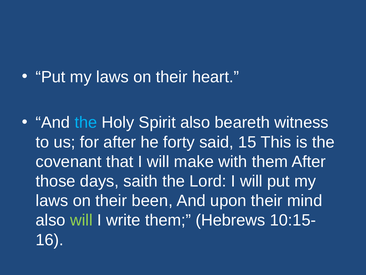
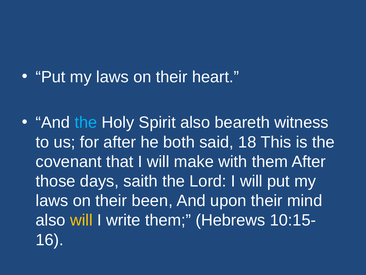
forty: forty -> both (179, 142)
15: 15 -> 18 (247, 142)
will colour: light green -> yellow (81, 220)
